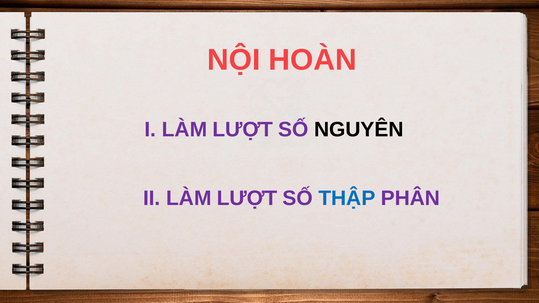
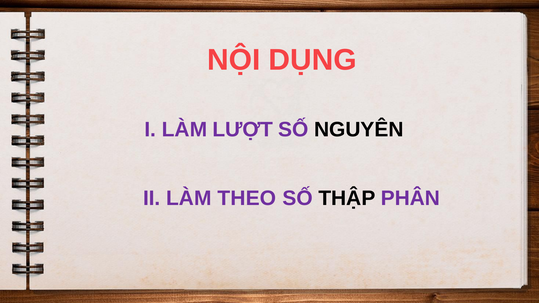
HOÀN: HOÀN -> DỤNG (313, 60)
II LÀM LƯỢT: LƯỢT -> THEO (247, 198)
THẬP colour: blue -> black (347, 198)
